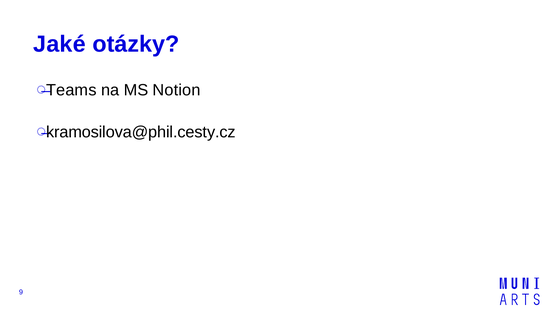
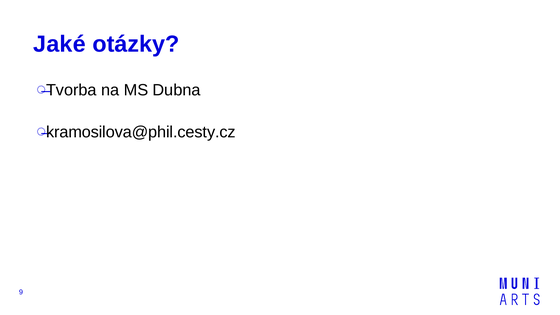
Teams: Teams -> Tvorba (71, 90)
Notion: Notion -> Dubna (177, 90)
